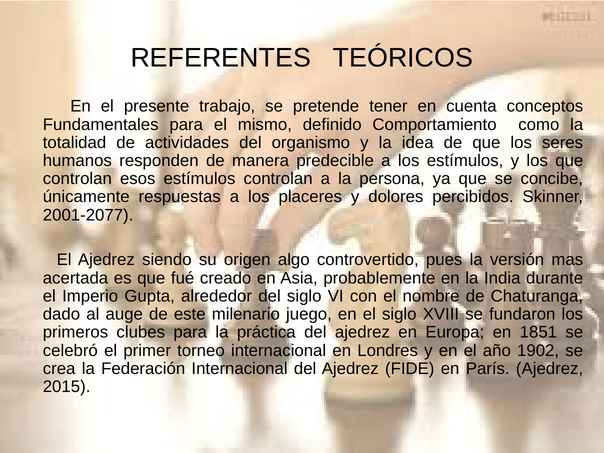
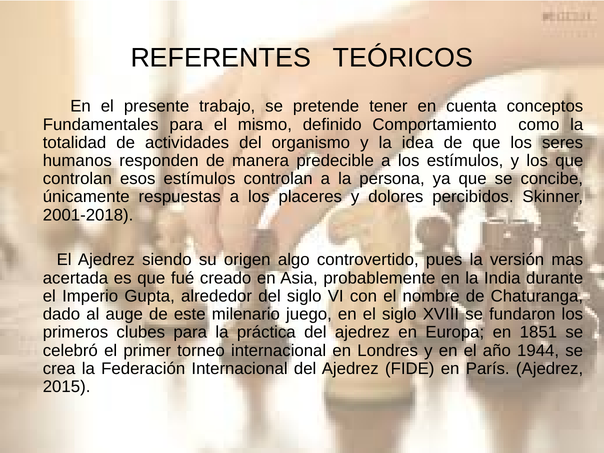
2001-2077: 2001-2077 -> 2001-2018 (88, 215)
1902: 1902 -> 1944 (538, 351)
